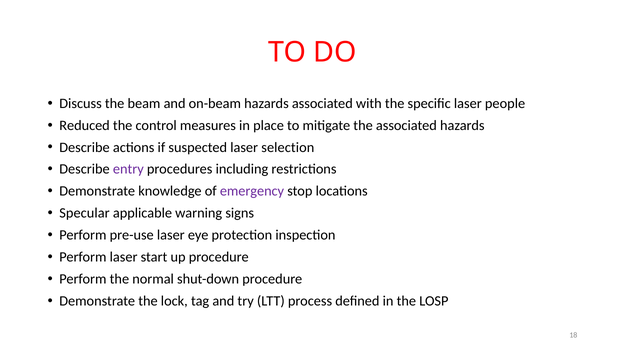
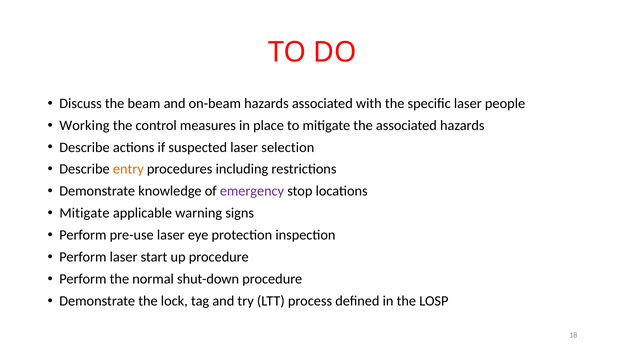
Reduced: Reduced -> Working (84, 126)
entry colour: purple -> orange (128, 170)
Specular: Specular -> Mitigate (84, 213)
